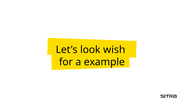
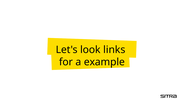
wish: wish -> links (114, 50)
